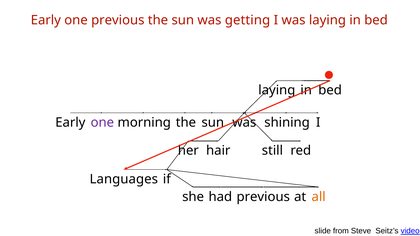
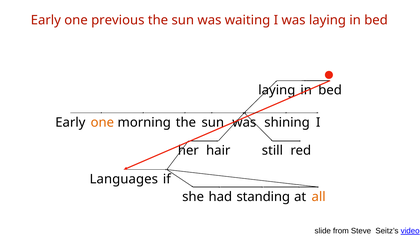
getting: getting -> waiting (248, 20)
one colour: purple -> orange (102, 123)
had previous: previous -> standing (263, 197)
